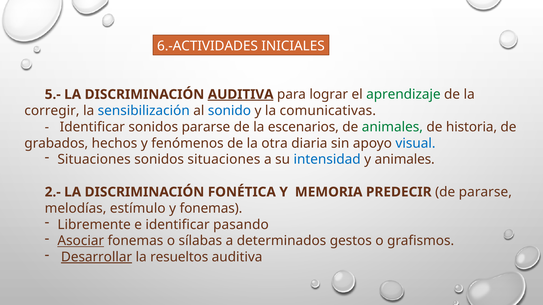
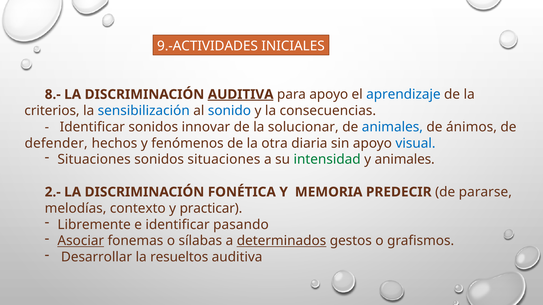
6.-ACTIVIDADES: 6.-ACTIVIDADES -> 9.-ACTIVIDADES (207, 46)
5.-: 5.- -> 8.- (53, 95)
para lograr: lograr -> apoyo (329, 95)
aprendizaje colour: green -> blue (403, 95)
corregir: corregir -> criterios (52, 111)
comunicativas: comunicativas -> consecuencias (328, 111)
sonidos pararse: pararse -> innovar (206, 127)
escenarios: escenarios -> solucionar (303, 127)
animales colour: green -> blue (392, 127)
historia: historia -> ánimos (471, 127)
grabados: grabados -> defender (56, 143)
intensidad colour: blue -> green (327, 160)
estímulo: estímulo -> contexto (138, 209)
y fonemas: fonemas -> practicar (211, 209)
determinados underline: none -> present (282, 241)
Desarrollar underline: present -> none (97, 257)
